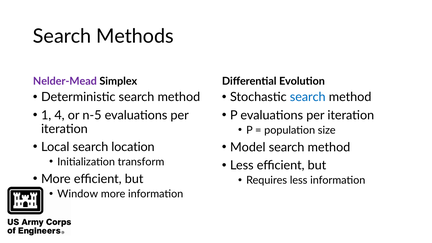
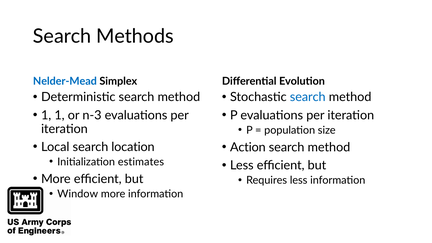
Nelder-Mead colour: purple -> blue (65, 81)
1 4: 4 -> 1 (60, 115)
n-5: n-5 -> n-3 (92, 115)
Model: Model -> Action (248, 147)
transform: transform -> estimates (141, 162)
